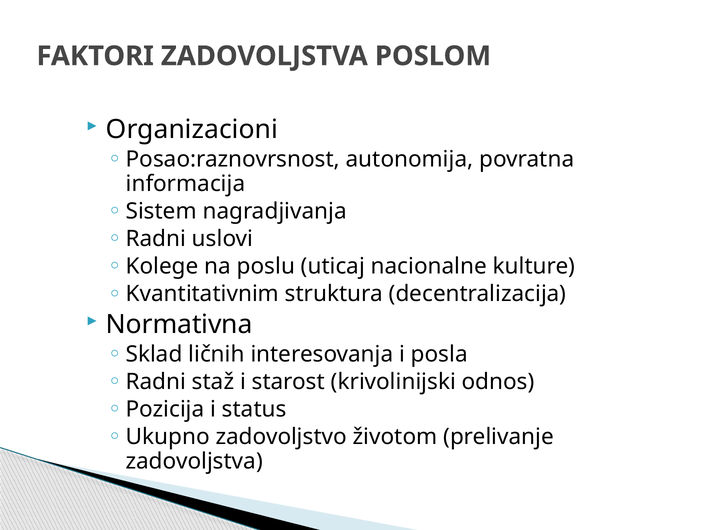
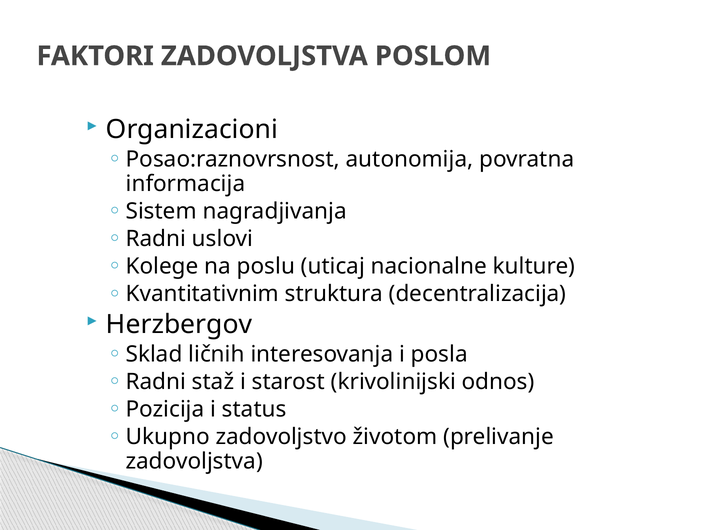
Normativna: Normativna -> Herzbergov (179, 325)
